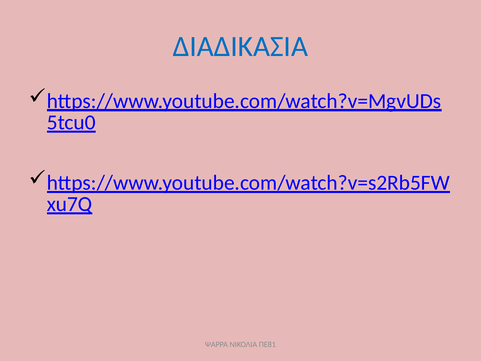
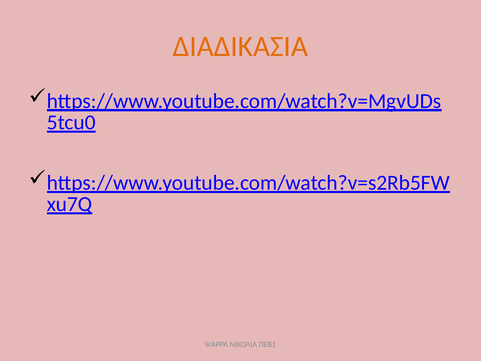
ΔΙΑΔΙΚΑΣΙΑ colour: blue -> orange (240, 47)
